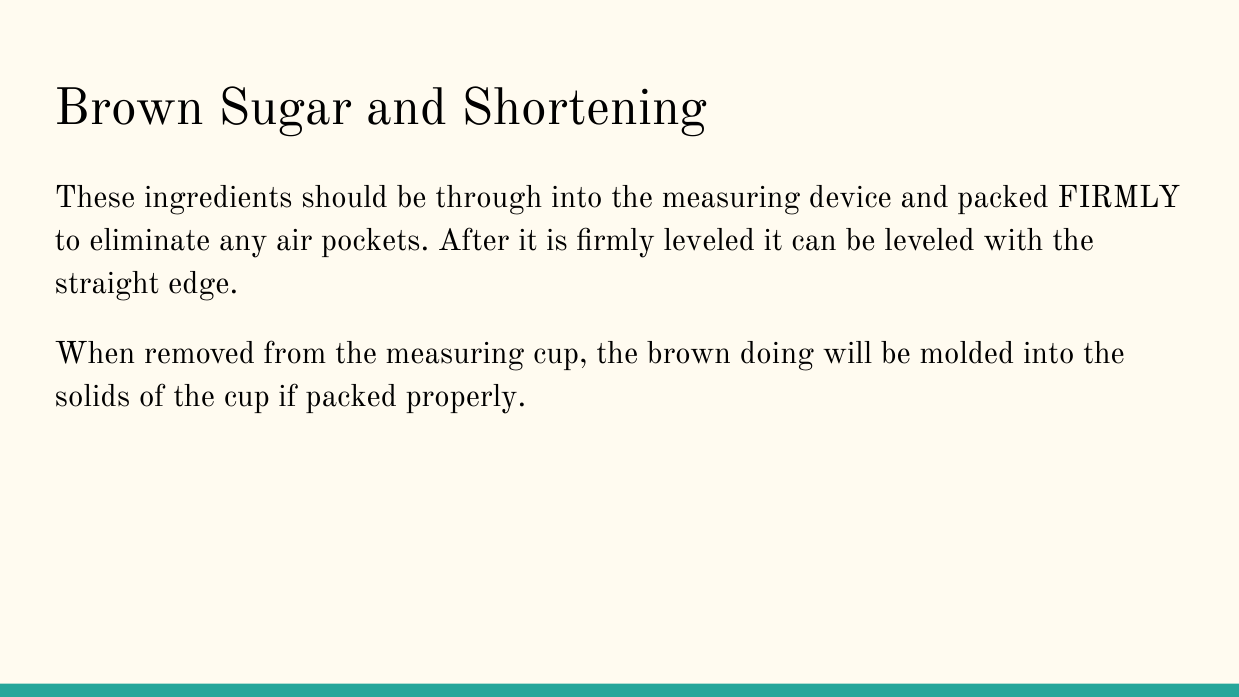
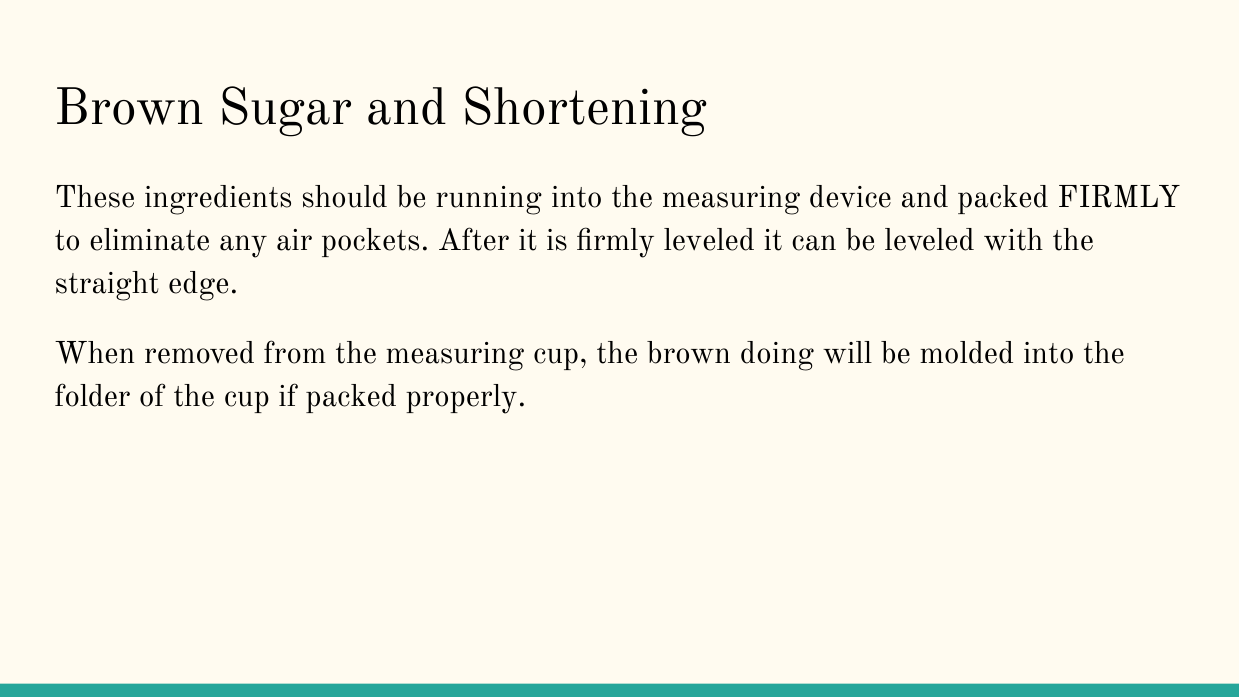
through: through -> running (489, 197)
solids: solids -> folder (93, 396)
